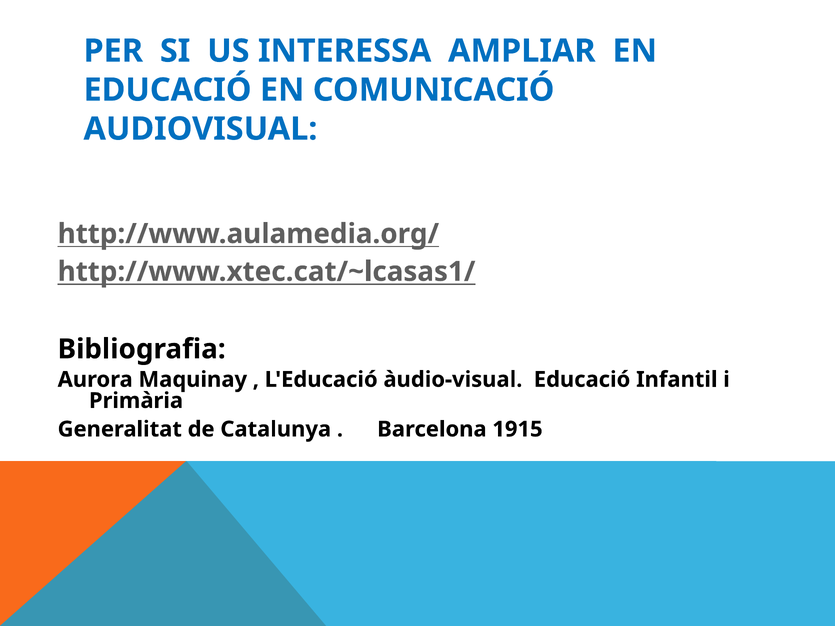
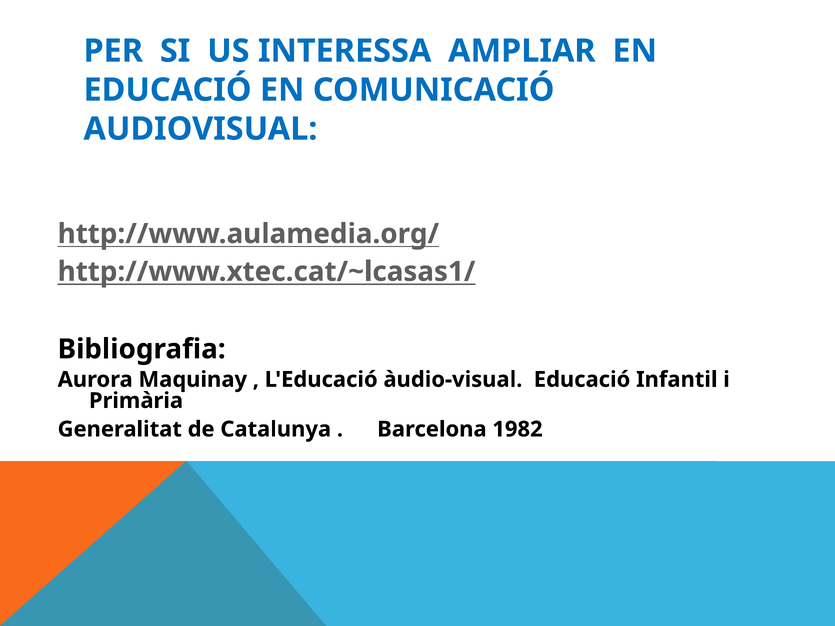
1915: 1915 -> 1982 (517, 429)
